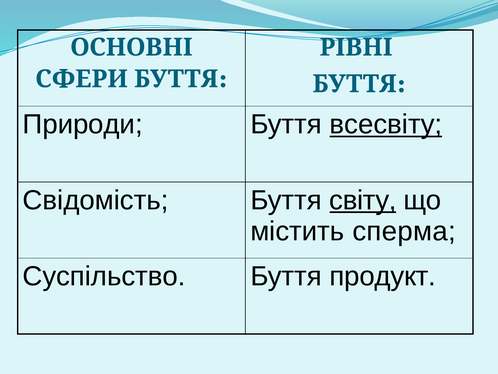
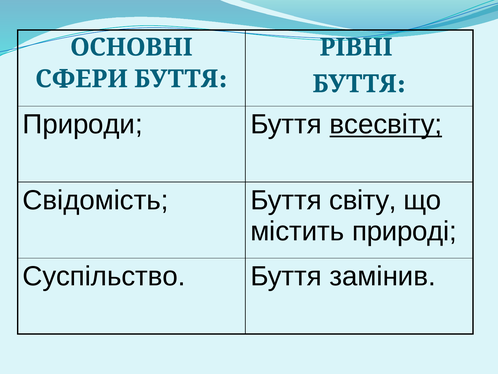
світу underline: present -> none (363, 200)
сперма: сперма -> природі (404, 231)
продукт: продукт -> замінив (383, 276)
